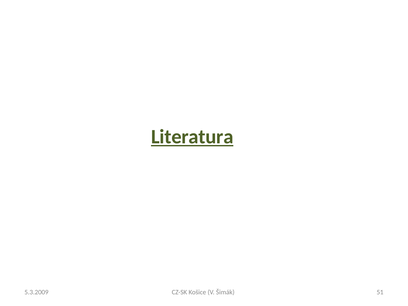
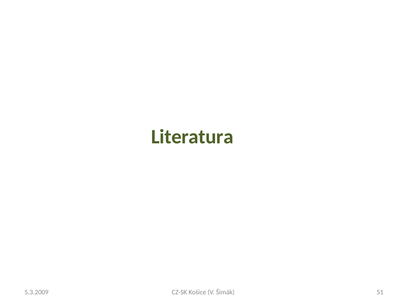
Literatura underline: present -> none (192, 137)
